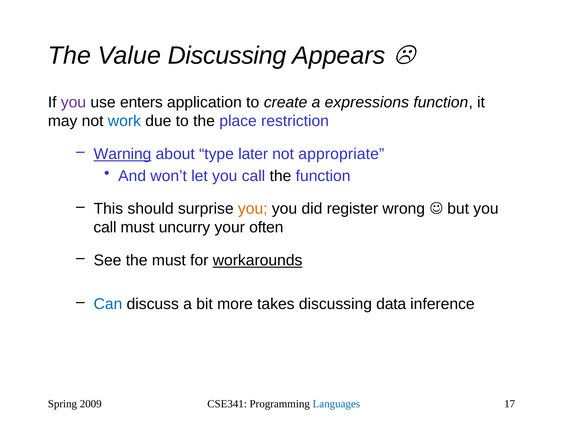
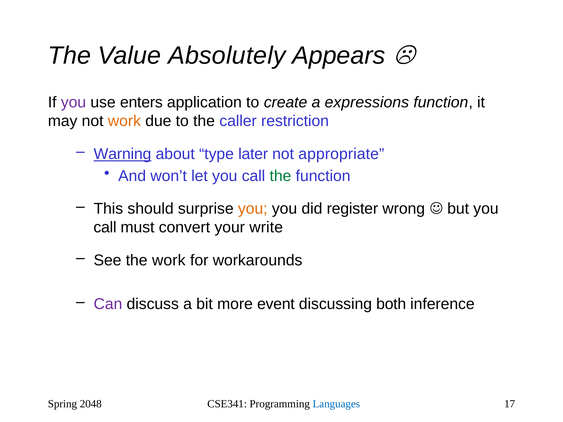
Value Discussing: Discussing -> Absolutely (227, 56)
work colour: blue -> orange (124, 121)
place: place -> caller (238, 121)
the colour: black -> green (280, 176)
uncurry: uncurry -> convert (184, 228)
often: often -> write (266, 228)
the must: must -> work (169, 261)
workarounds underline: present -> none (258, 261)
Can colour: blue -> purple (108, 304)
takes: takes -> event (276, 304)
data: data -> both (391, 304)
2009: 2009 -> 2048 (91, 404)
